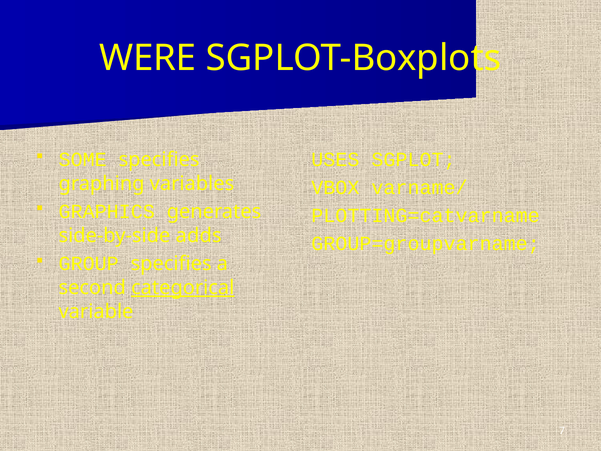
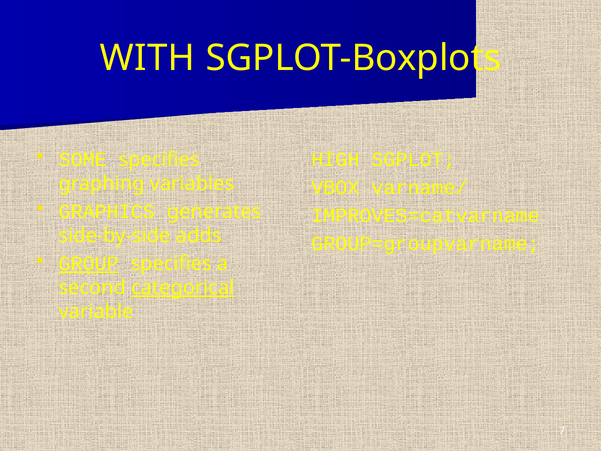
WERE: WERE -> WITH (147, 58)
USES: USES -> HIGH (335, 159)
PLOTTING=catvarname: PLOTTING=catvarname -> IMPROVES=catvarname (426, 215)
GROUP underline: none -> present (89, 264)
